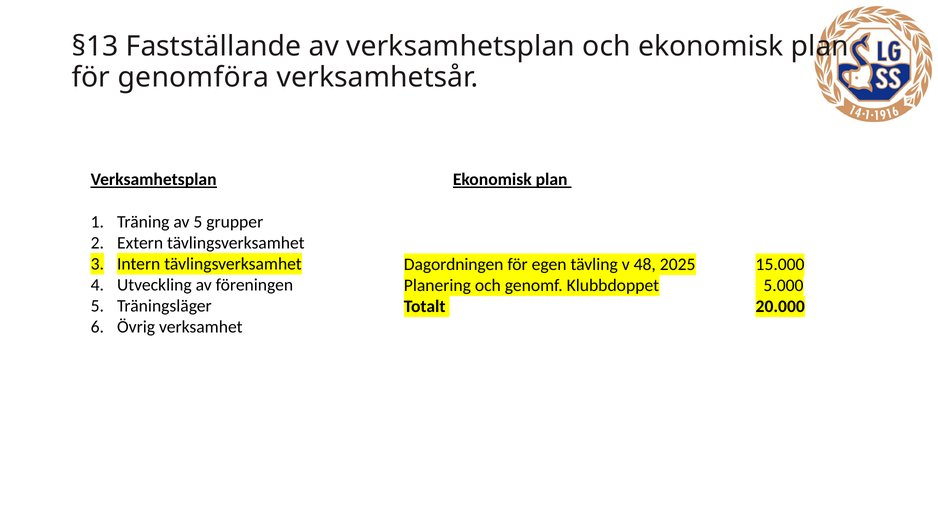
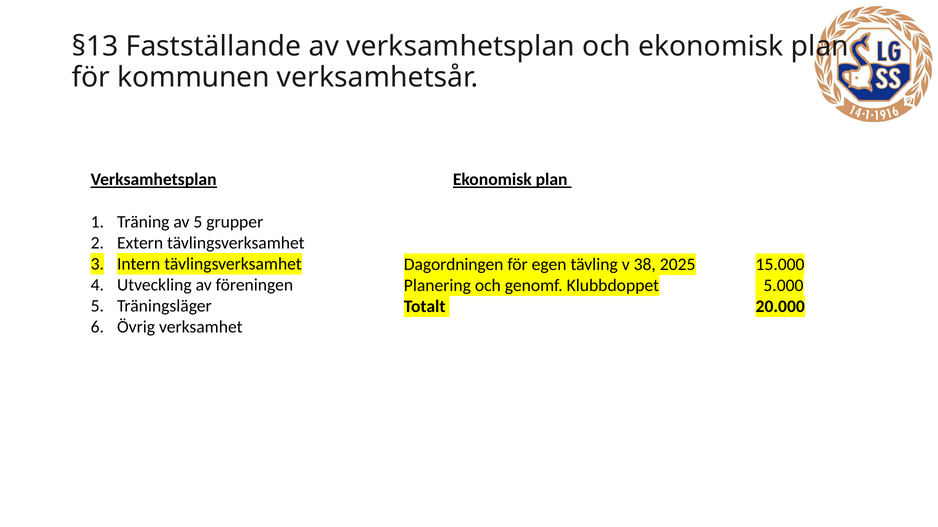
genomföra: genomföra -> kommunen (194, 77)
48: 48 -> 38 (645, 265)
